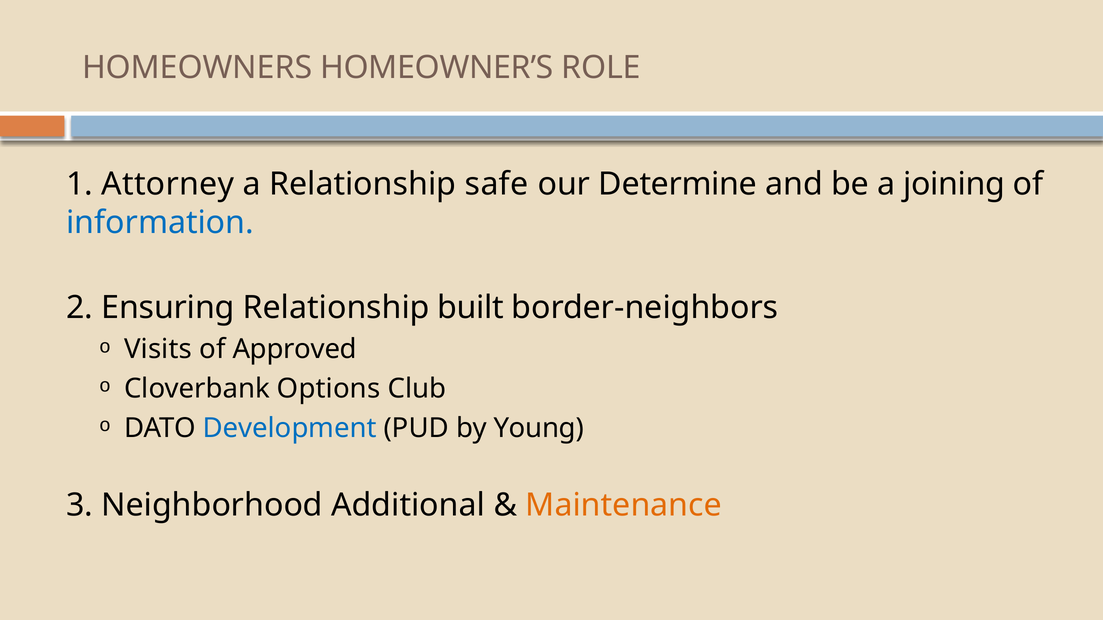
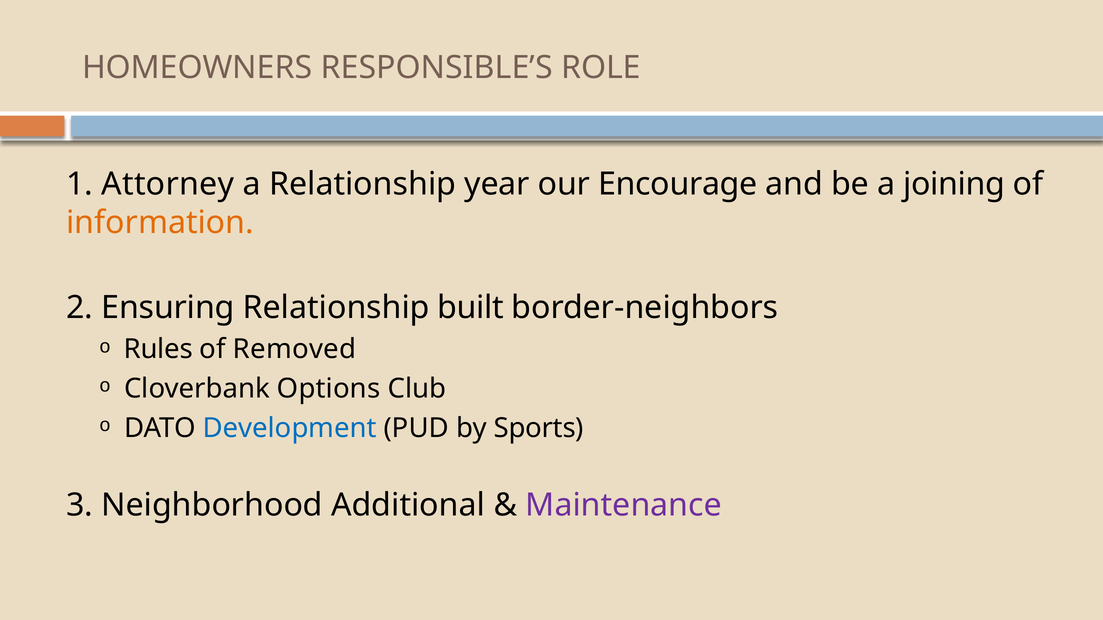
HOMEOWNER’S: HOMEOWNER’S -> RESPONSIBLE’S (437, 68)
safe: safe -> year (497, 184)
Determine: Determine -> Encourage (678, 184)
information colour: blue -> orange (160, 223)
Visits: Visits -> Rules (158, 350)
Approved: Approved -> Removed (294, 350)
Young: Young -> Sports (539, 428)
Maintenance colour: orange -> purple (624, 506)
